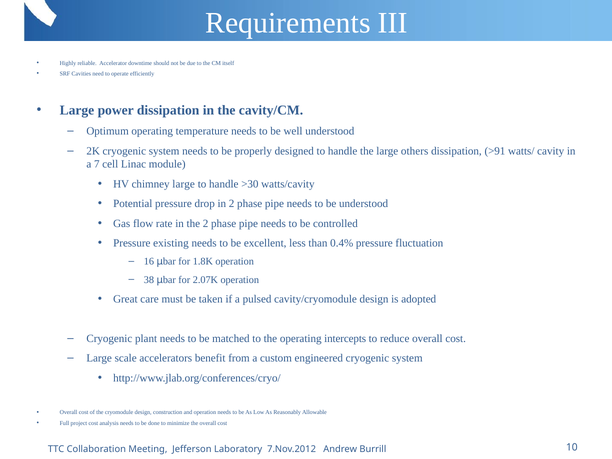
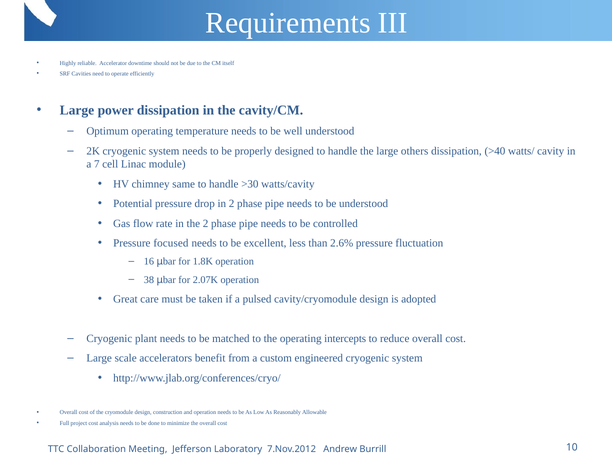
>91: >91 -> >40 (495, 151)
chimney large: large -> same (184, 184)
existing: existing -> focused (171, 243)
0.4%: 0.4% -> 2.6% (342, 243)
